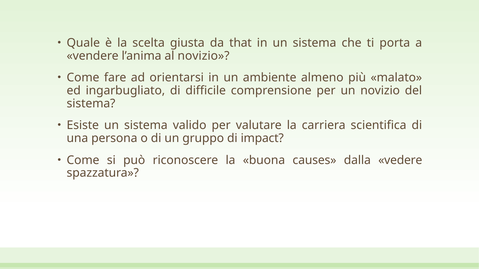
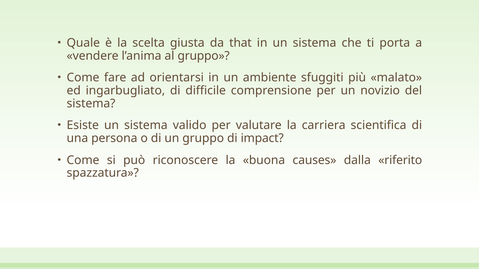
al novizio: novizio -> gruppo (204, 56)
almeno: almeno -> sfuggiti (322, 78)
vedere: vedere -> riferito (400, 160)
